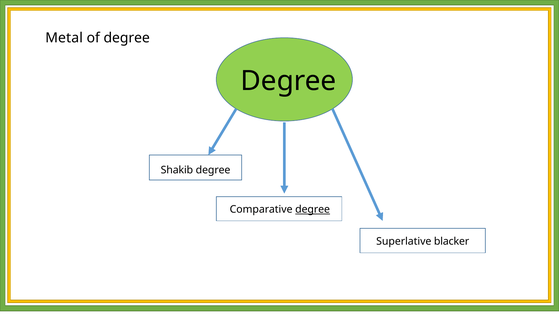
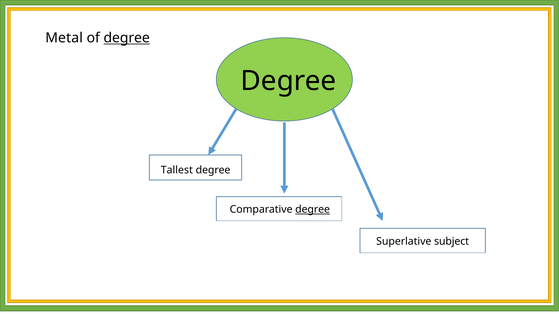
degree underline: none -> present (127, 38)
Shakib: Shakib -> Tallest (177, 170)
blacker: blacker -> subject (452, 242)
